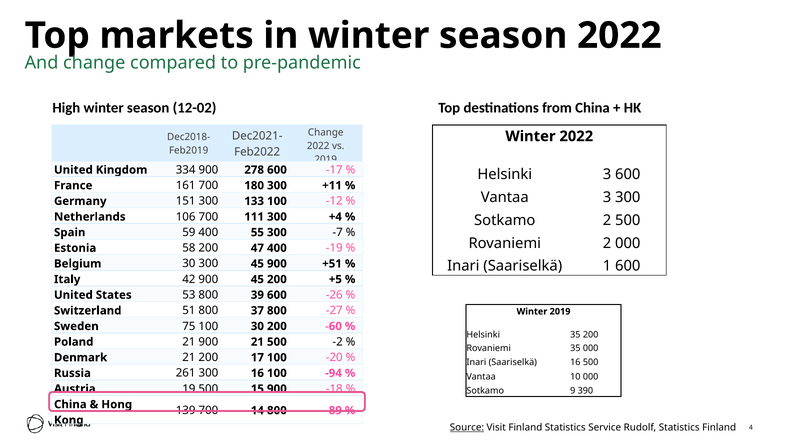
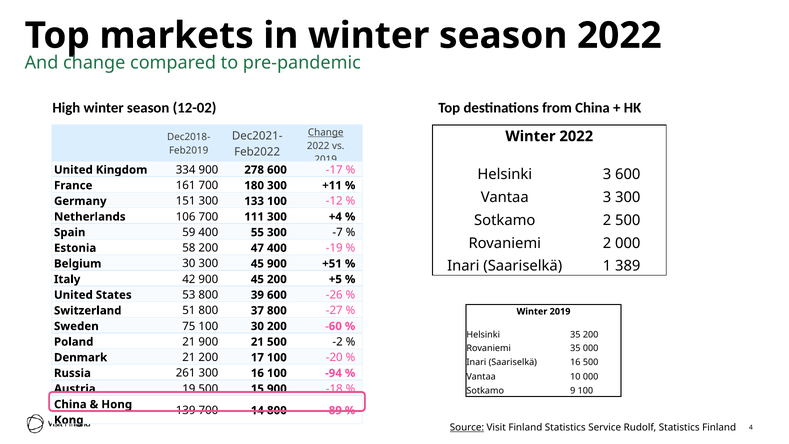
Change underline: none -> present (326, 133)
1 600: 600 -> 389 (628, 266)
9 390: 390 -> 100 (585, 391)
